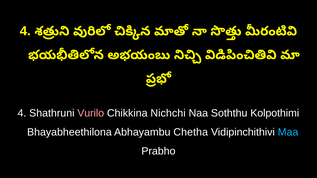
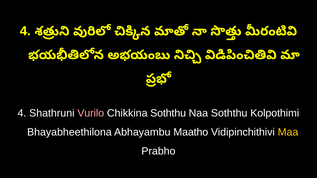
Chikkina Nichchi: Nichchi -> Soththu (168, 113)
Chetha: Chetha -> Maatho (191, 132)
Maa colour: light blue -> yellow (288, 132)
